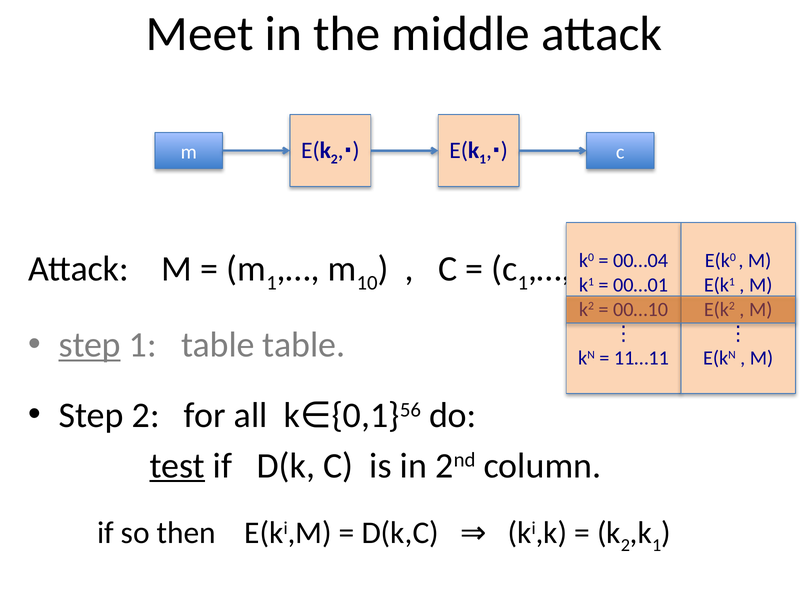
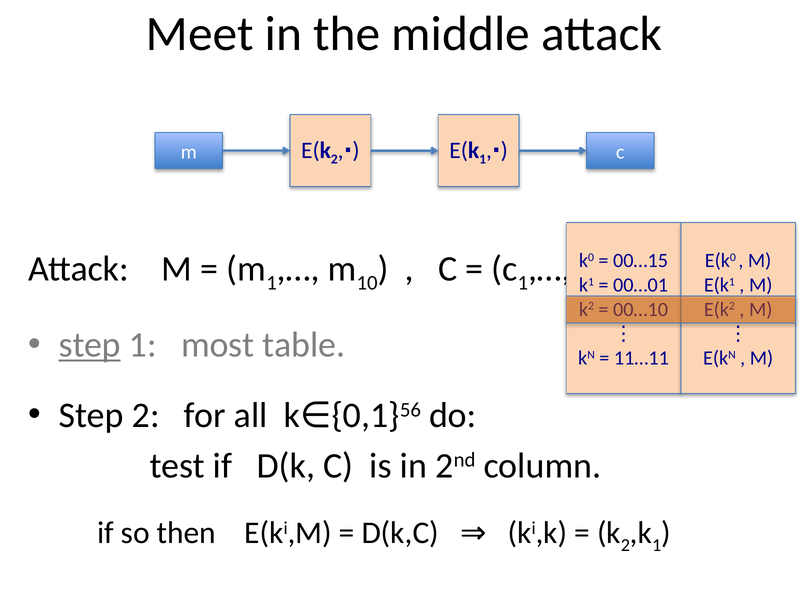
00…04: 00…04 -> 00…15 (641, 261)
1 table: table -> most (218, 345)
test underline: present -> none (177, 466)
